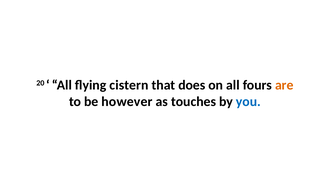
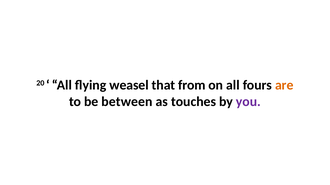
cistern: cistern -> weasel (129, 86)
does: does -> from (192, 86)
however: however -> between (127, 102)
you colour: blue -> purple (248, 102)
